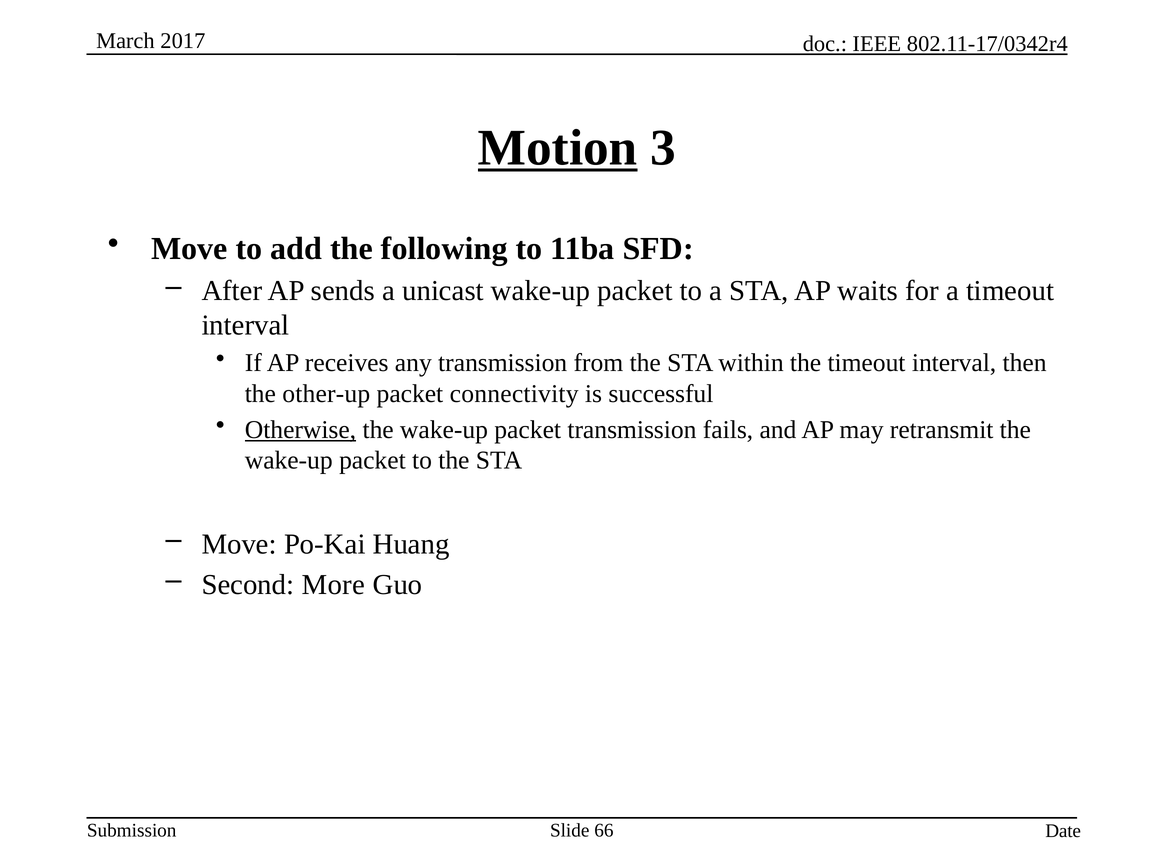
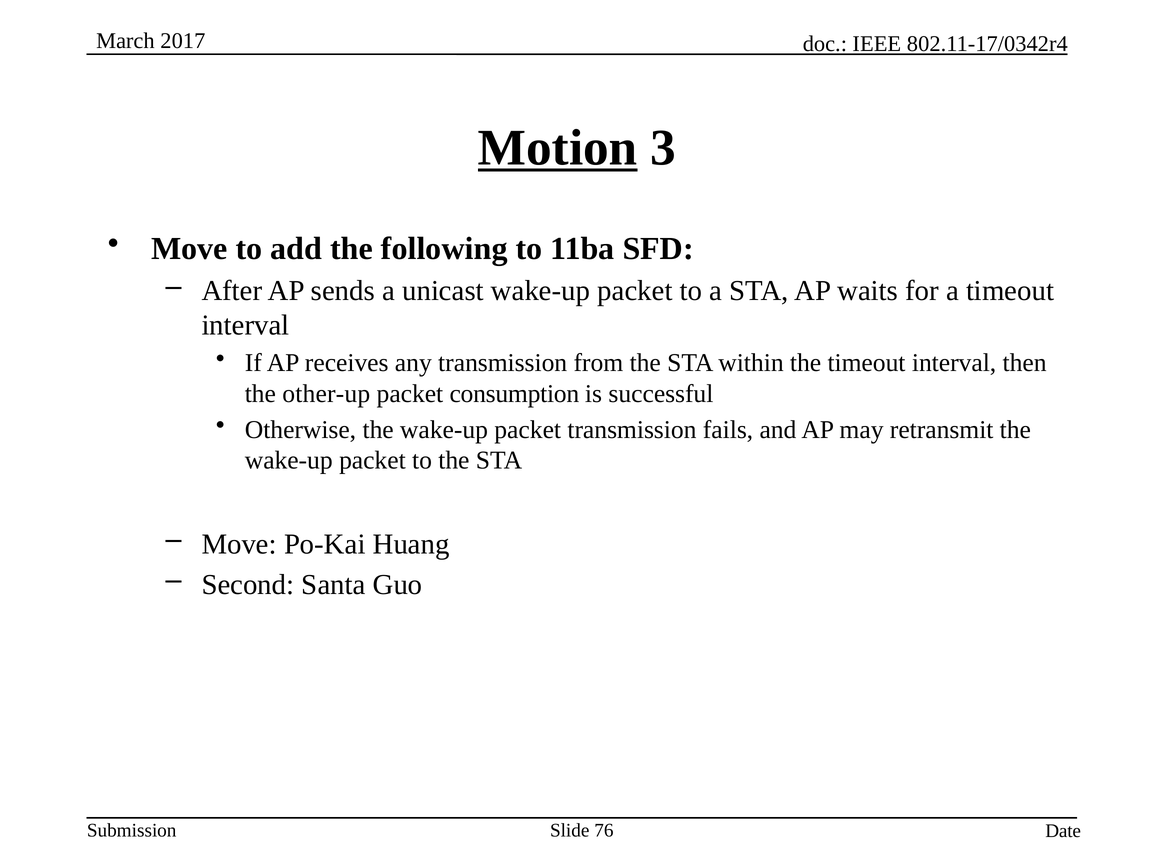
connectivity: connectivity -> consumption (514, 394)
Otherwise underline: present -> none (300, 429)
More: More -> Santa (334, 584)
66: 66 -> 76 (604, 830)
